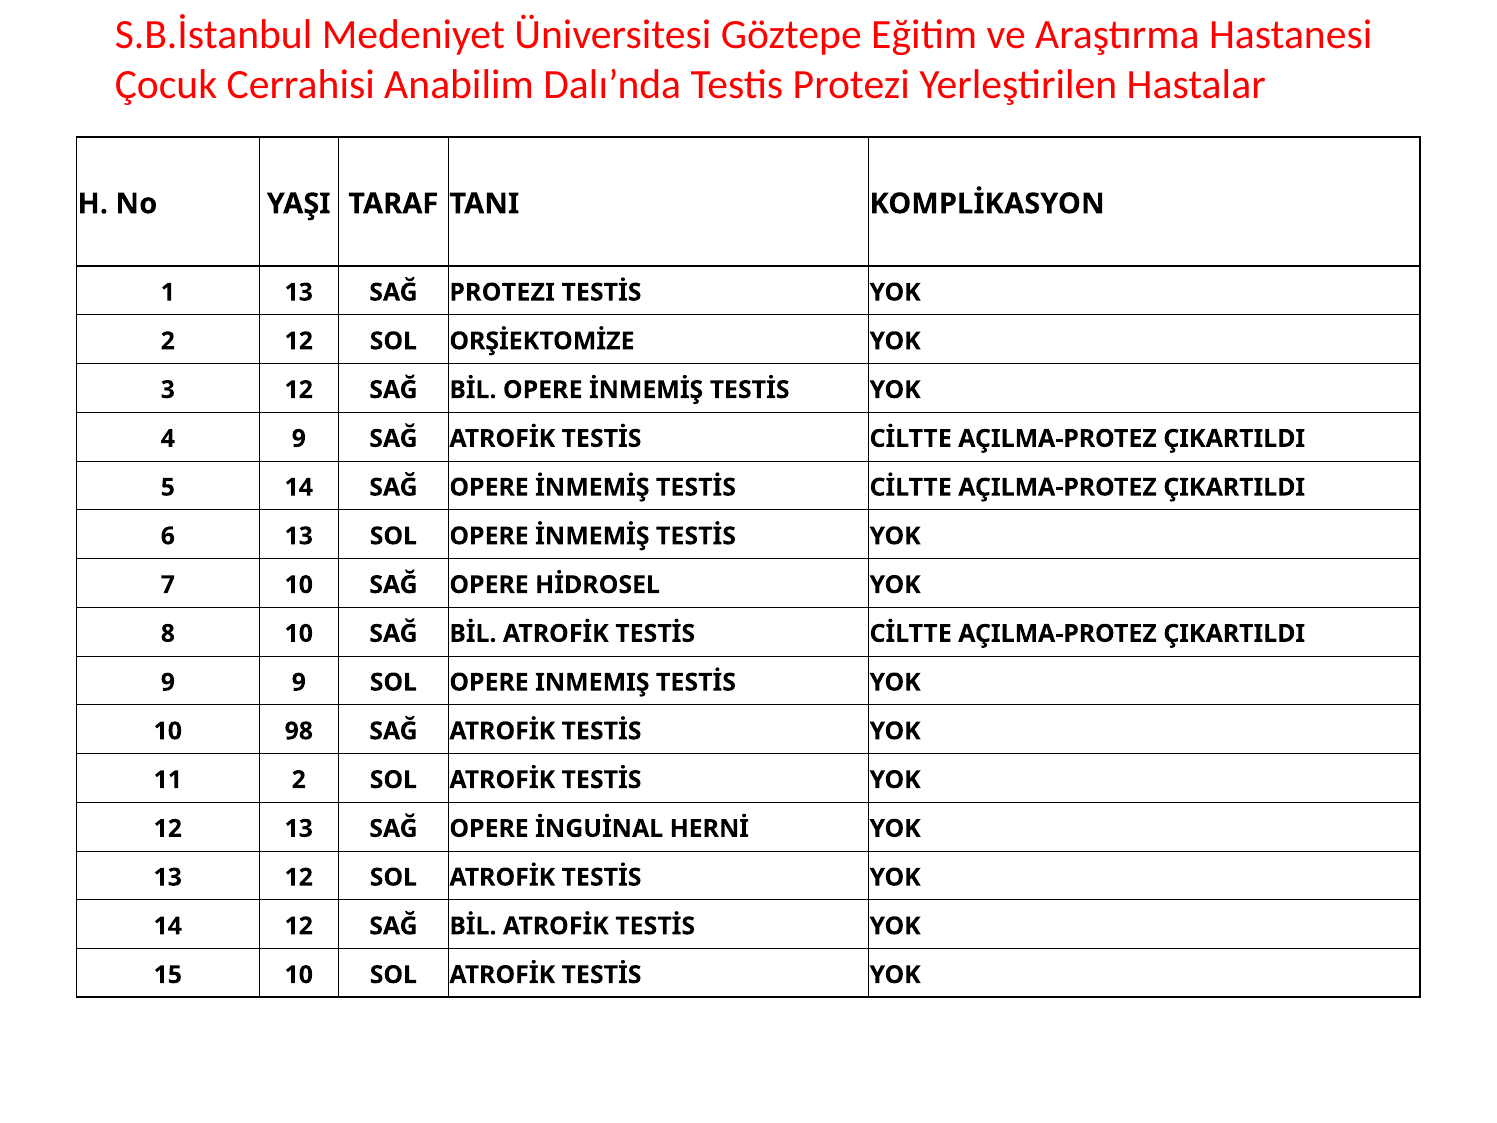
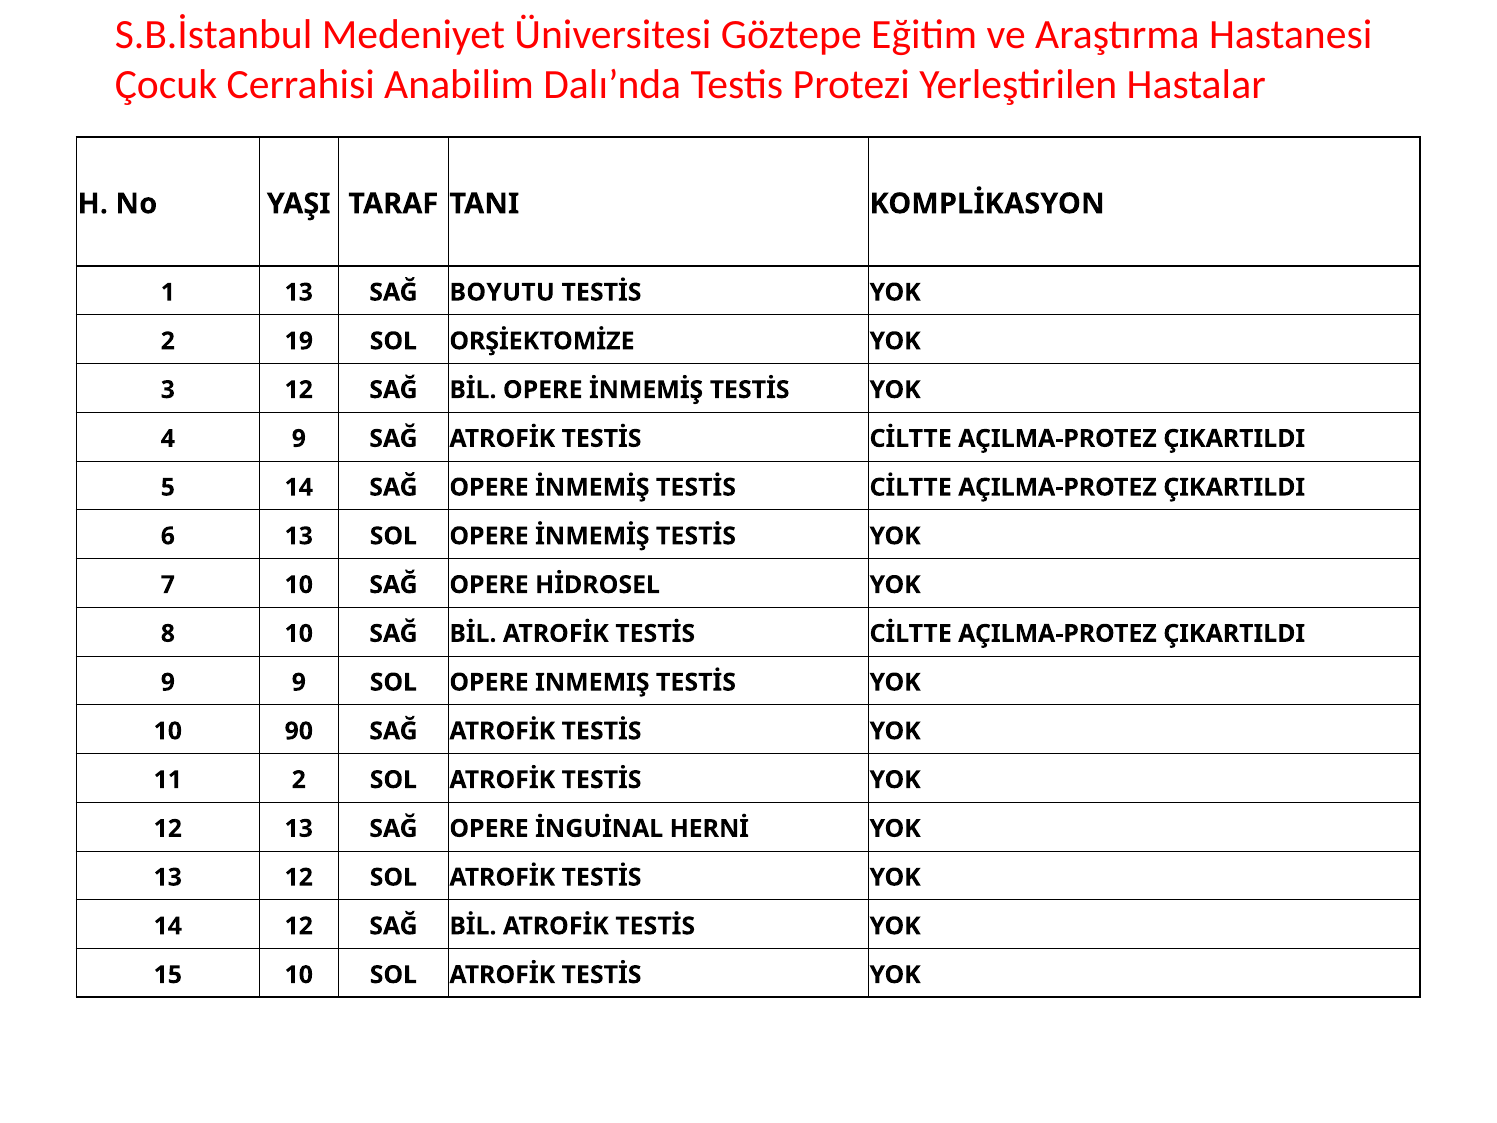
SAĞ PROTEZI: PROTEZI -> BOYUTU (502, 292)
2 12: 12 -> 19 (299, 341)
98: 98 -> 90 (299, 731)
